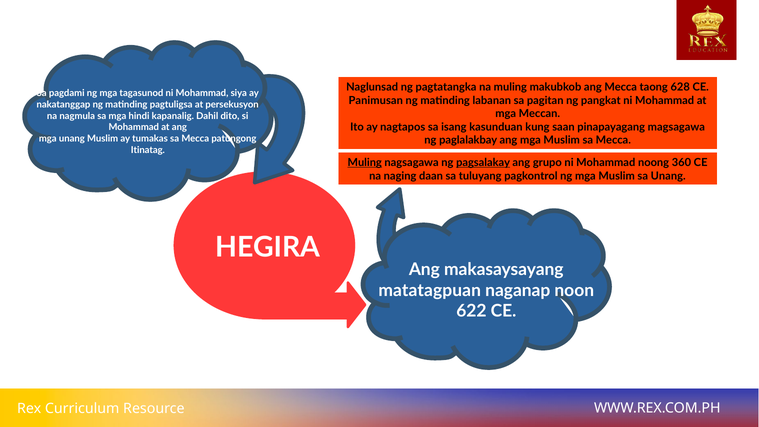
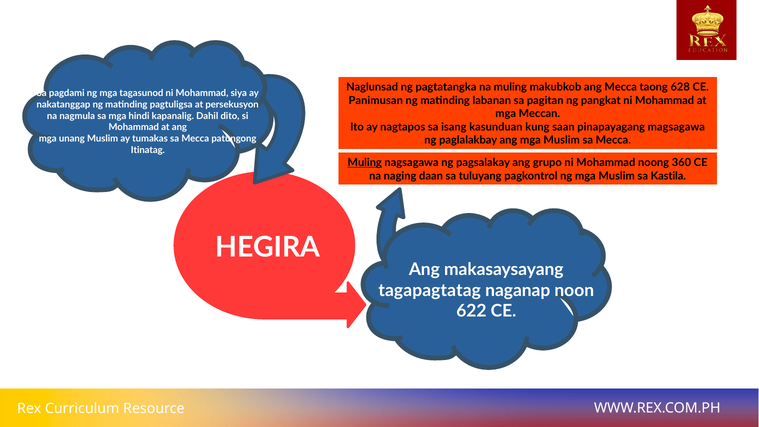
pagsalakay underline: present -> none (483, 163)
sa Unang: Unang -> Kastila (668, 176)
matatagpuan: matatagpuan -> tagapagtatag (430, 290)
